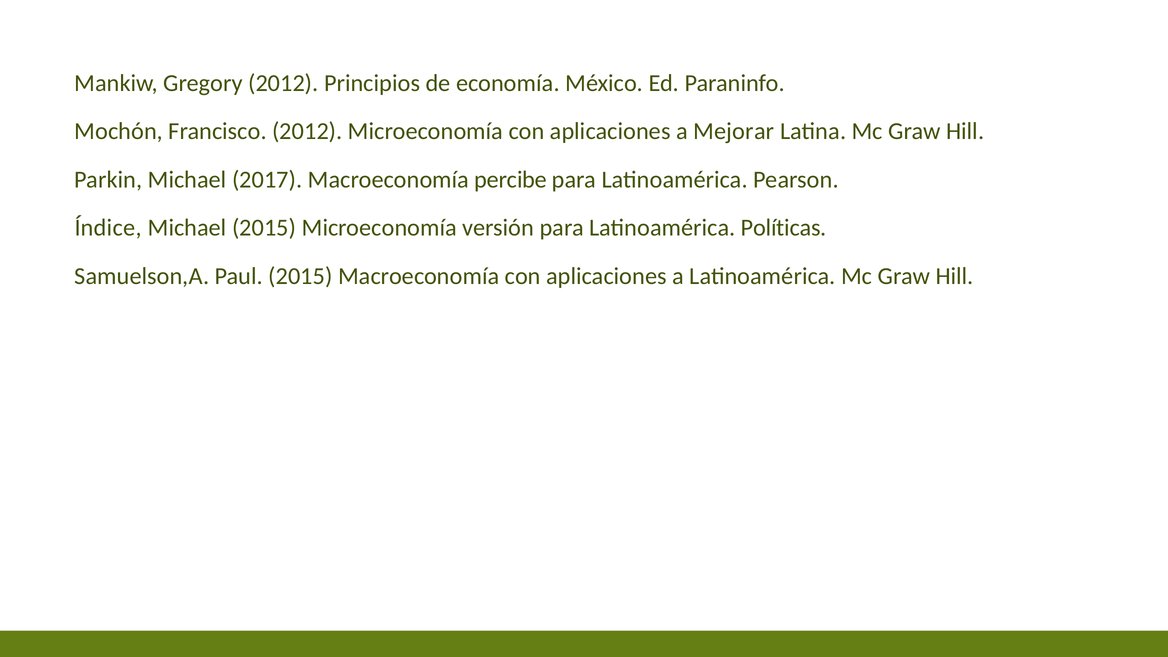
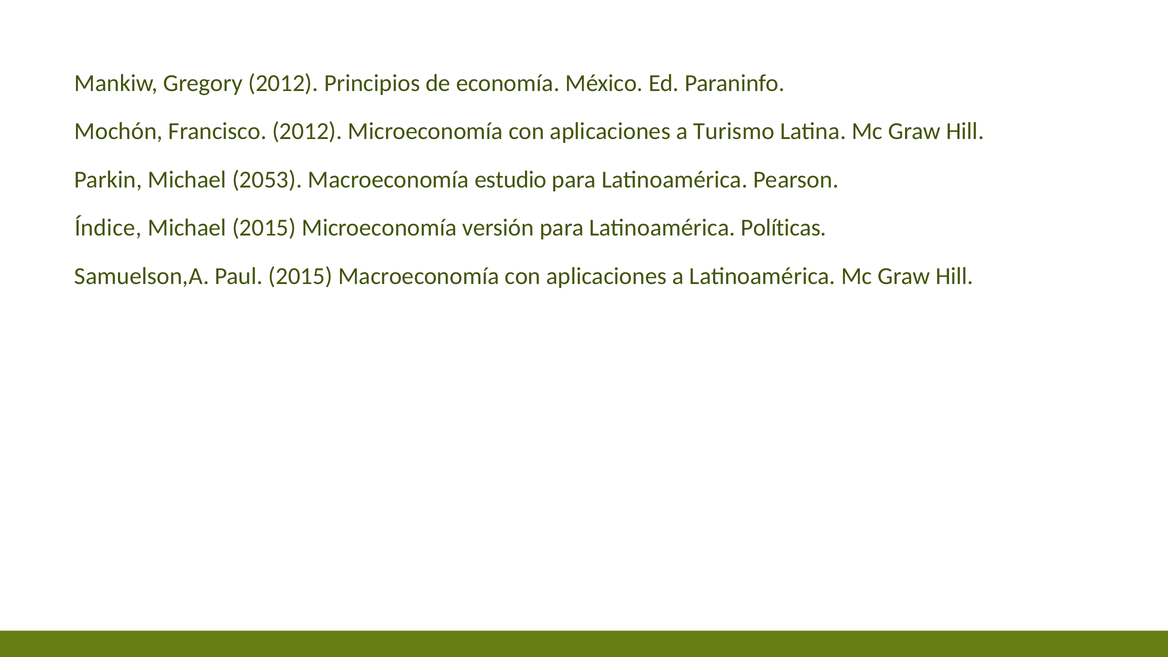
Mejorar: Mejorar -> Turismo (734, 131)
2017: 2017 -> 2053 (267, 180)
percibe: percibe -> estudio (511, 180)
